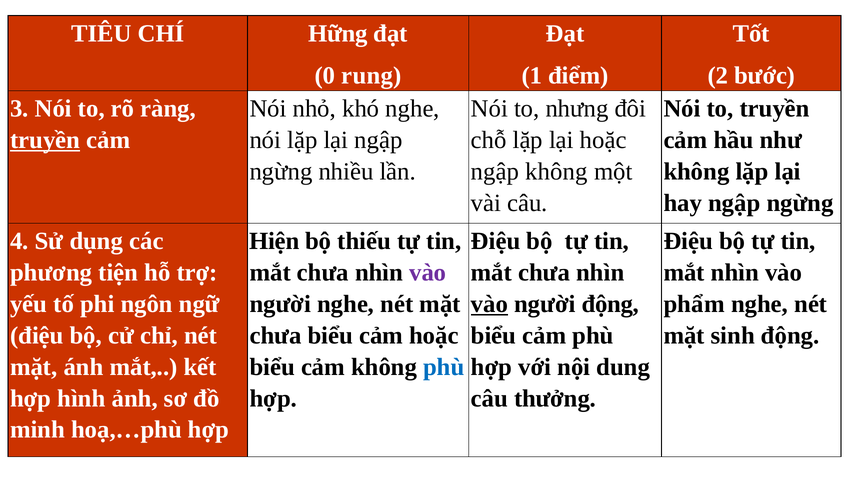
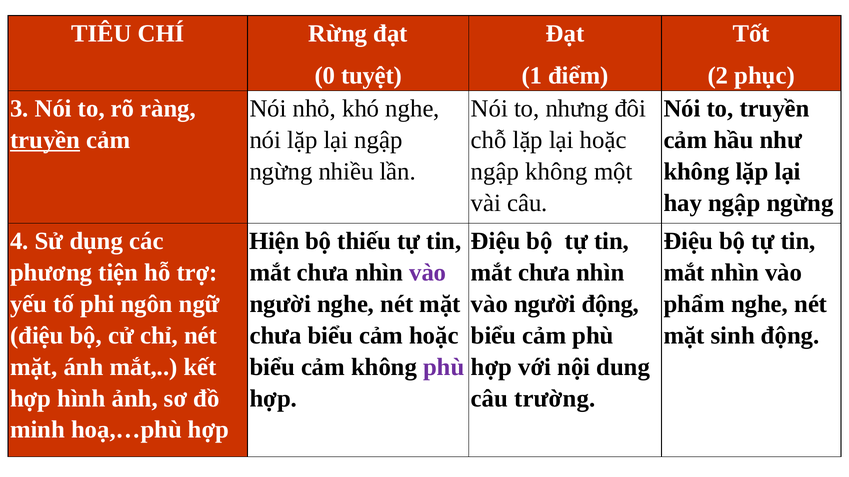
Hững: Hững -> Rừng (338, 33)
rung: rung -> tuyệt (372, 76)
bước: bước -> phục (765, 76)
vào underline: present -> none (489, 304)
phù colour: blue -> purple (444, 367)
thưởng: thưởng -> trường (555, 399)
